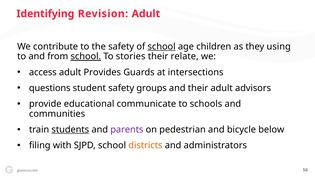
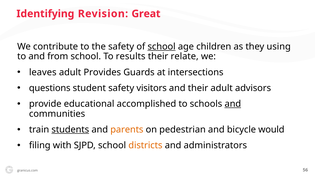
Revision Adult: Adult -> Great (146, 14)
school underline: present -> none (86, 56)
stories: stories -> results (131, 56)
access: access -> leaves (43, 72)
groups: groups -> visitors (152, 88)
communicate: communicate -> accomplished (146, 104)
and underline: none -> present (233, 104)
parents colour: purple -> orange (127, 130)
below: below -> would (271, 130)
